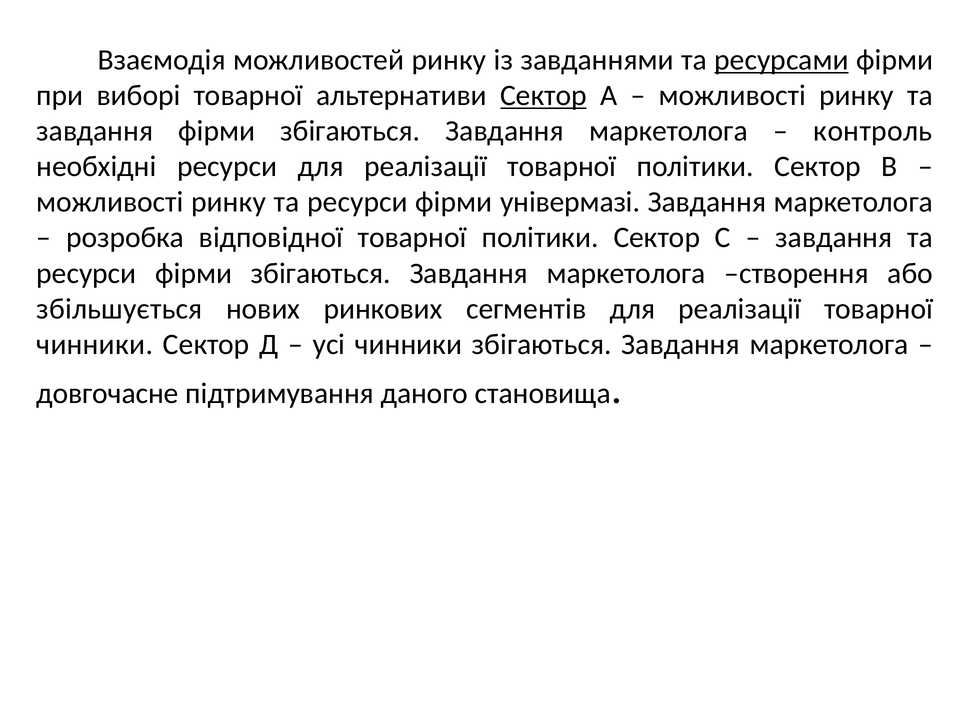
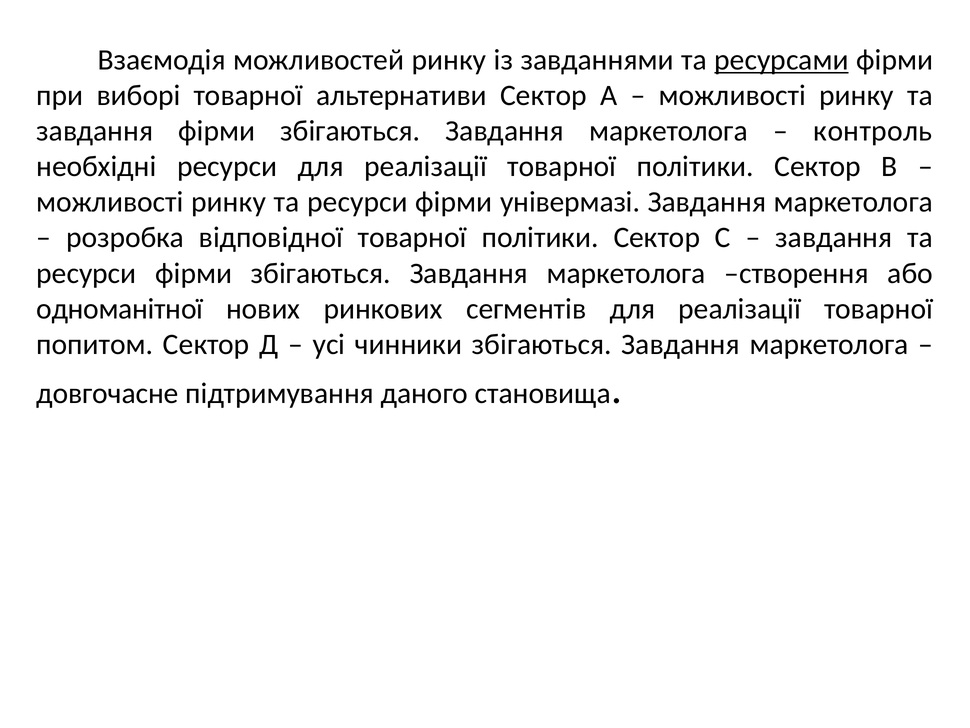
Сектор underline: present -> none (544, 95)
збільшується: збільшується -> одноманітної (120, 309)
чинники: чинники -> попитом (95, 344)
